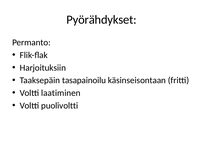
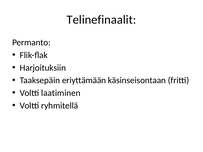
Pyörähdykset: Pyörähdykset -> Telinefinaalit (101, 20)
tasapainoilu: tasapainoilu -> eriyttämään (84, 80)
puolivoltti: puolivoltti -> ryhmitellä (60, 106)
